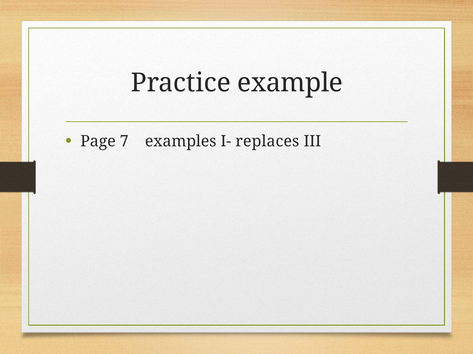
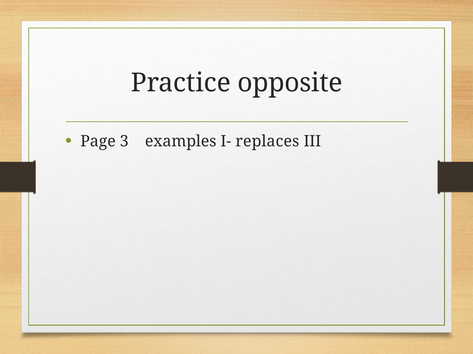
example: example -> opposite (290, 83)
7: 7 -> 3 (124, 142)
